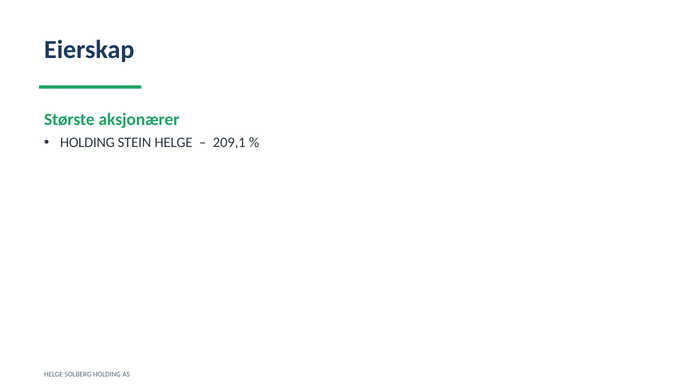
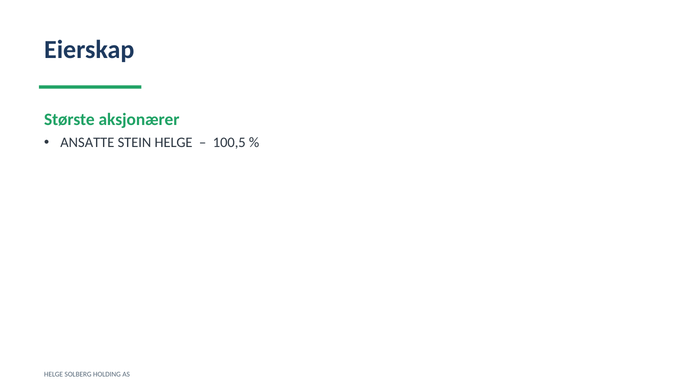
HOLDING: HOLDING -> ANSATTE (87, 143)
209,1: 209,1 -> 100,5 (229, 143)
